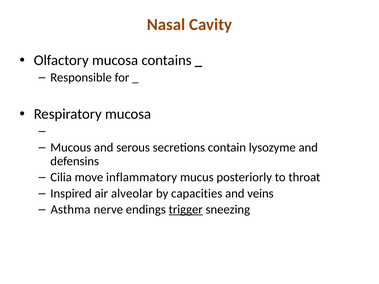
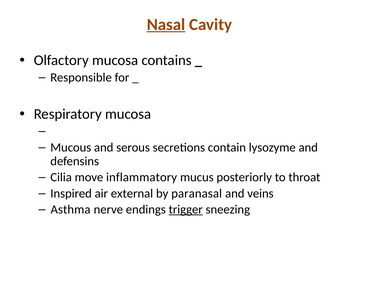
Nasal underline: none -> present (166, 25)
alveolar: alveolar -> external (132, 194)
capacities: capacities -> paranasal (197, 194)
